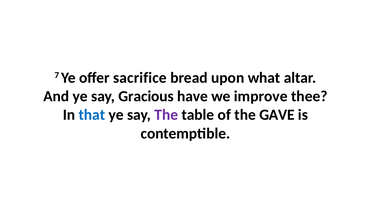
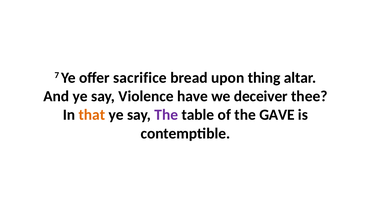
what: what -> thing (264, 78)
Gracious: Gracious -> Violence (146, 96)
improve: improve -> deceiver (261, 96)
that colour: blue -> orange (92, 115)
